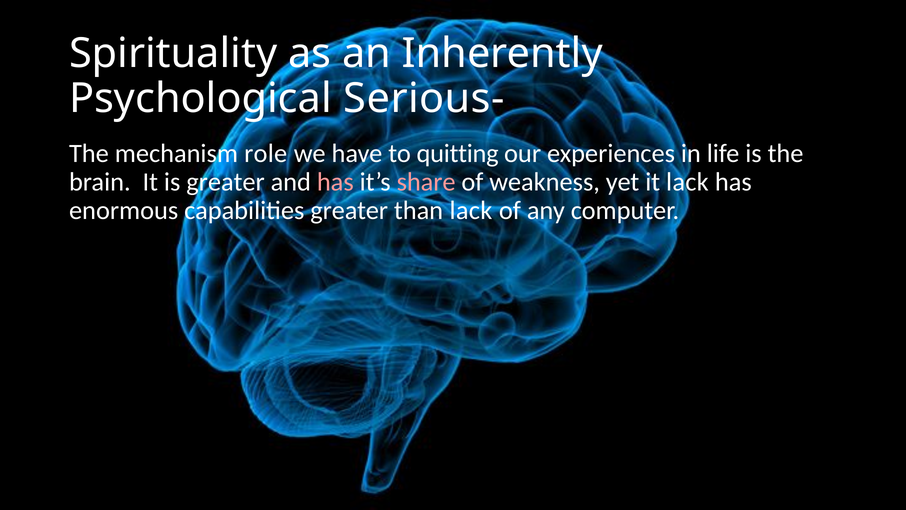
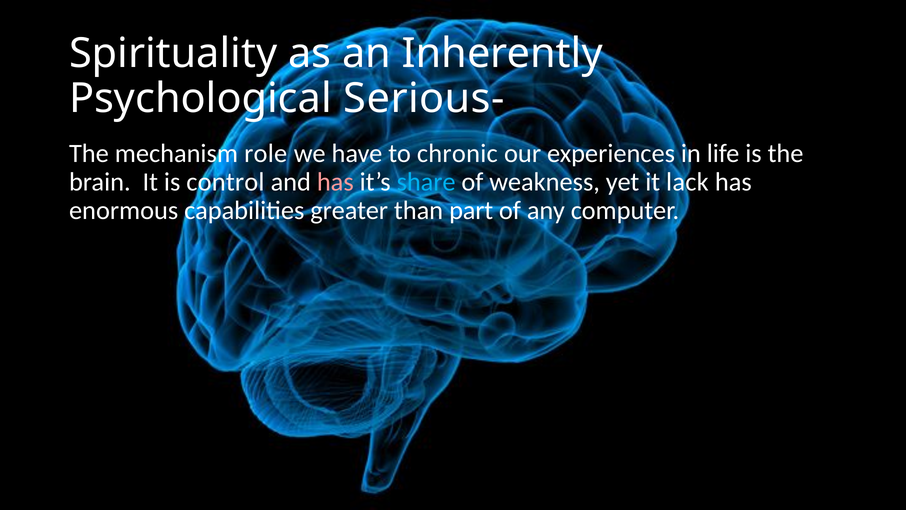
quitting: quitting -> chronic (457, 153)
is greater: greater -> control (225, 182)
share colour: pink -> light blue (426, 182)
than lack: lack -> part (471, 210)
